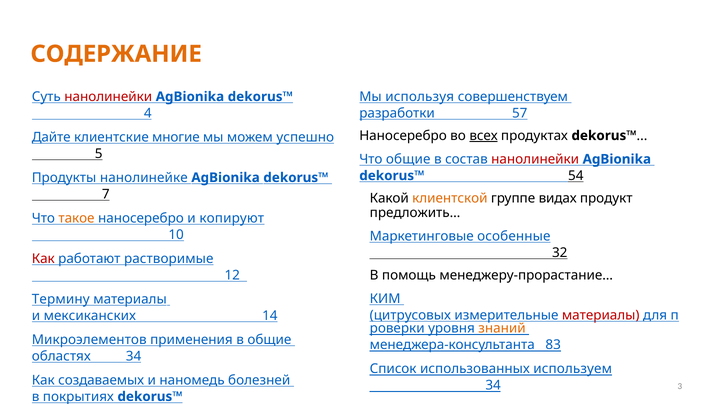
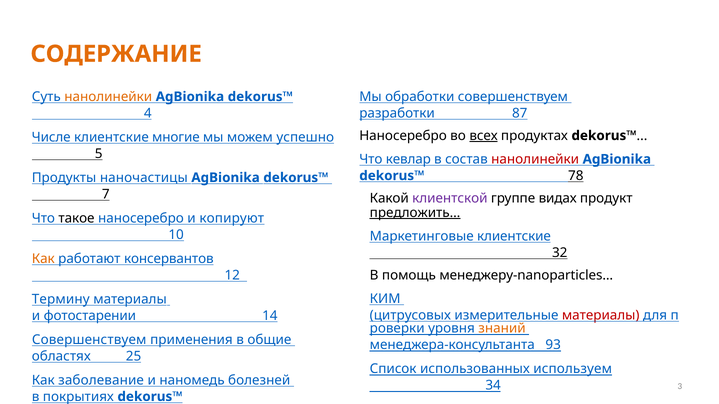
нанолинейки colour: red -> orange (108, 97)
используя: используя -> обработки (420, 97)
57: 57 -> 87 (520, 113)
Дайте: Дайте -> Числе (51, 137)
Что общие: общие -> кевлар (408, 159)
54: 54 -> 78 (576, 176)
нанолинейке: нанолинейке -> наночастицы (144, 178)
клиентской colour: orange -> purple (450, 198)
предложить… underline: none -> present (415, 213)
такое colour: orange -> black (77, 218)
Маркетинговые особенные: особенные -> клиентские (514, 237)
Как colour: red -> orange (43, 259)
растворимые: растворимые -> консервантов (169, 259)
менеджеру-прорастание…: менеджеру-прорастание… -> менеджеру-nanoparticles… (526, 275)
мексиканских: мексиканских -> фотостарении (90, 316)
Микроэлементов: Микроэлементов -> Совершенствуем (89, 340)
83: 83 -> 93 (553, 345)
областях 34: 34 -> 25 (134, 356)
создаваемых: создаваемых -> заболевание (101, 380)
